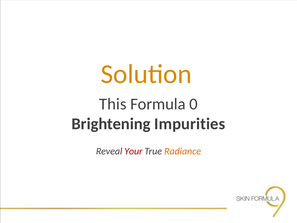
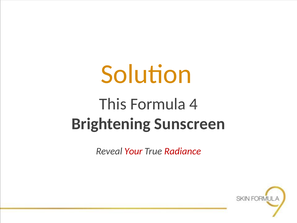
0: 0 -> 4 (194, 104)
Impurities: Impurities -> Sunscreen (190, 124)
Radiance colour: orange -> red (183, 151)
